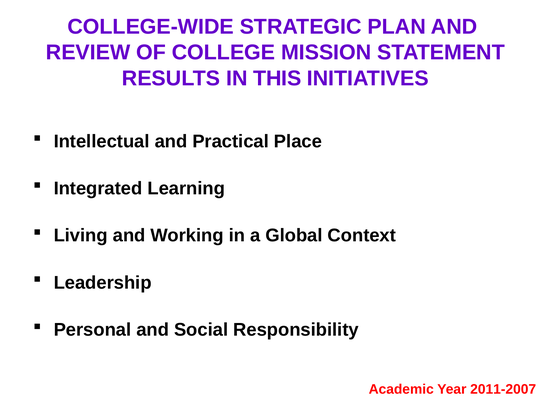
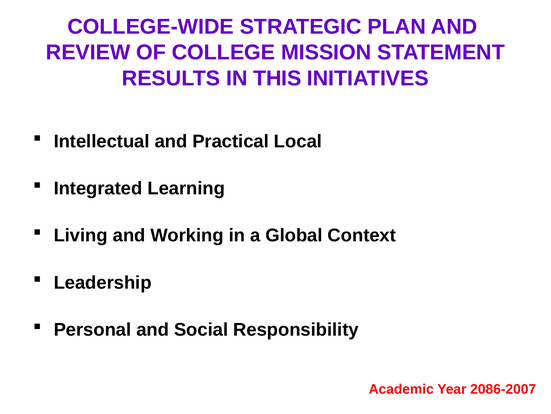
Place: Place -> Local (298, 141)
2011-2007: 2011-2007 -> 2086-2007 (503, 388)
